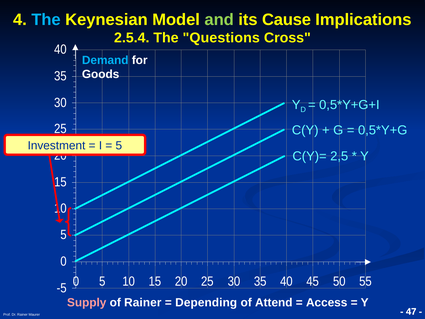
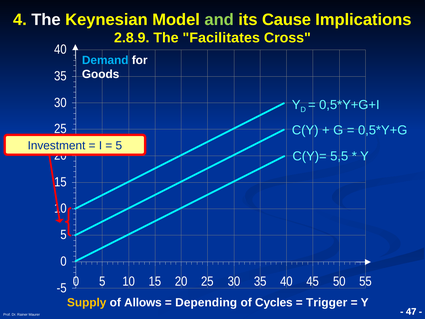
The colour: light blue -> white (46, 20)
2.5.4: 2.5.4 -> 2.8.9 (132, 38)
Questions: Questions -> Facilitates (221, 38)
2,5: 2,5 -> 5,5 (339, 156)
Supply colour: pink -> yellow (87, 302)
of Rainer: Rainer -> Allows (143, 302)
Attend: Attend -> Cycles (274, 302)
Access: Access -> Trigger (327, 302)
